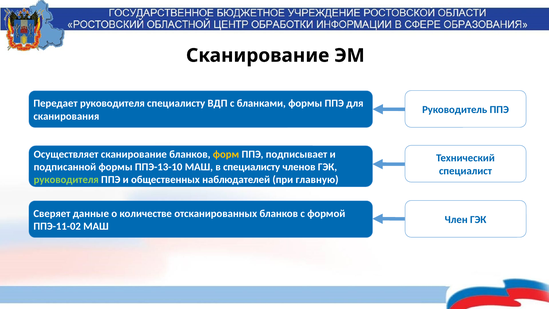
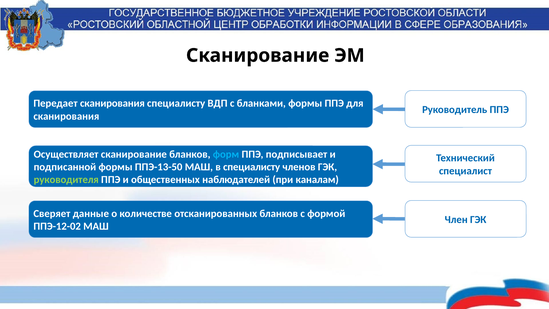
Передает руководителя: руководителя -> сканирования (112, 103)
форм colour: yellow -> light blue (226, 154)
ППЭ-13-10: ППЭ-13-10 -> ППЭ-13-50 (159, 167)
главную: главную -> каналам (317, 180)
ППЭ-11-02: ППЭ-11-02 -> ППЭ-12-02 (57, 226)
